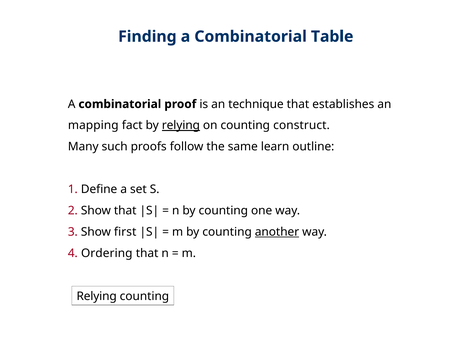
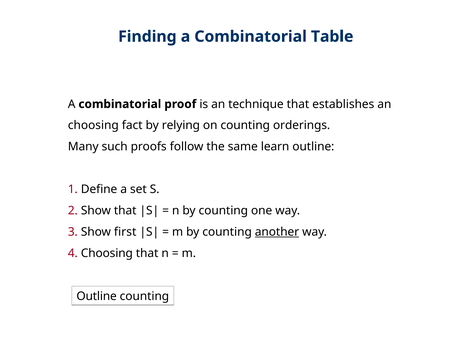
mapping: mapping -> choosing (93, 126)
relying underline: present -> none (181, 126)
construct: construct -> orderings (302, 126)
4 Ordering: Ordering -> Choosing (107, 254)
Relying: Relying -> Outline (97, 297)
